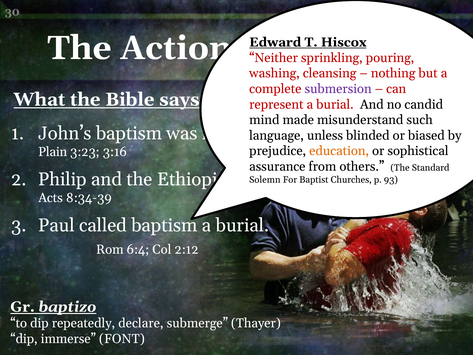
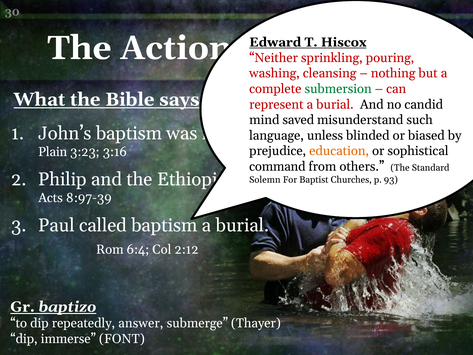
submersion colour: purple -> green (338, 89)
made: made -> saved (298, 120)
assurance: assurance -> command (277, 166)
8:34-39: 8:34-39 -> 8:97-39 (89, 198)
declare: declare -> answer (141, 323)
